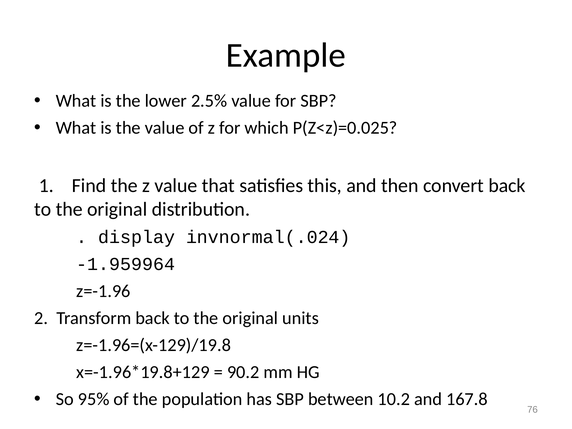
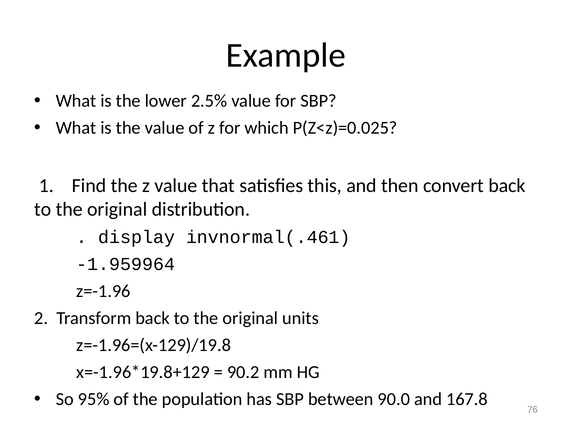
invnormal(.024: invnormal(.024 -> invnormal(.461 (268, 237)
10.2: 10.2 -> 90.0 (394, 399)
